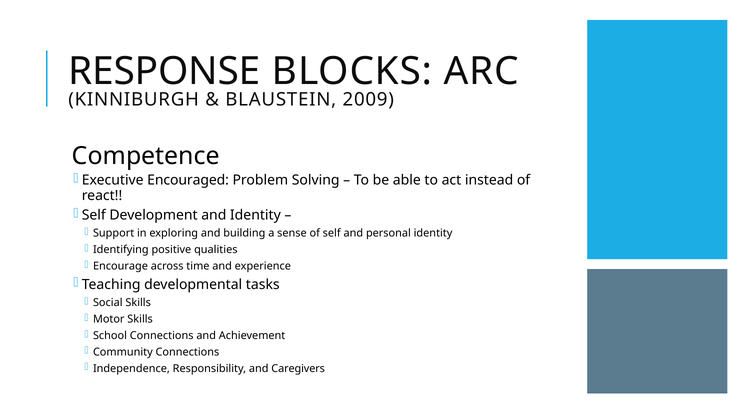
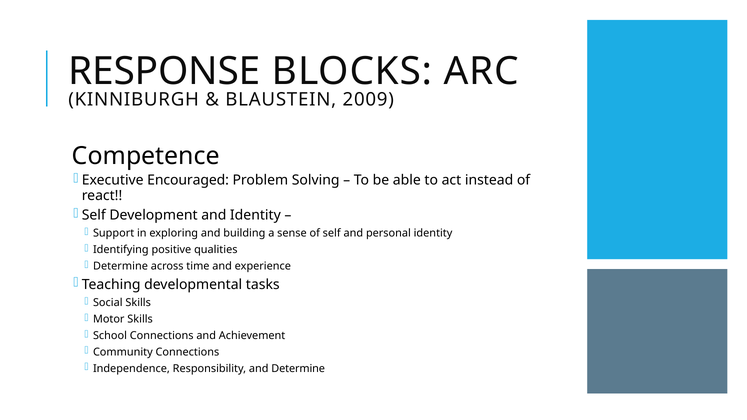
Encourage: Encourage -> Determine (120, 266)
and Caregivers: Caregivers -> Determine (298, 369)
